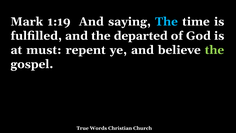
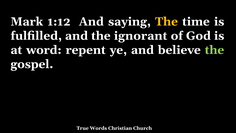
1:19: 1:19 -> 1:12 (59, 22)
The colour: light blue -> yellow (166, 22)
departed: departed -> ignorant (141, 36)
must: must -> word (44, 50)
